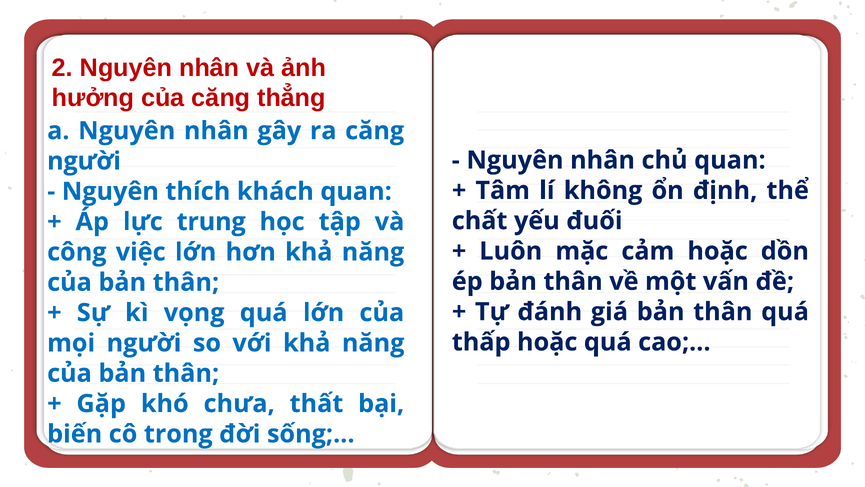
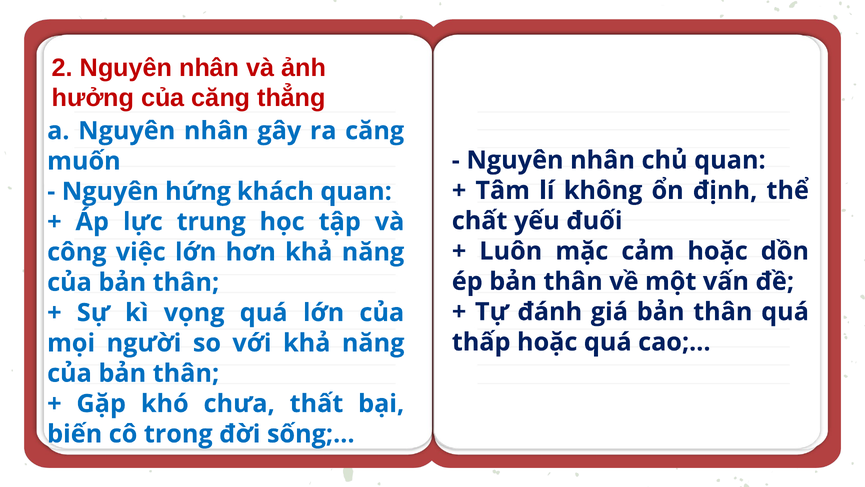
người: người -> muốn (84, 161)
thích: thích -> hứng (198, 191)
